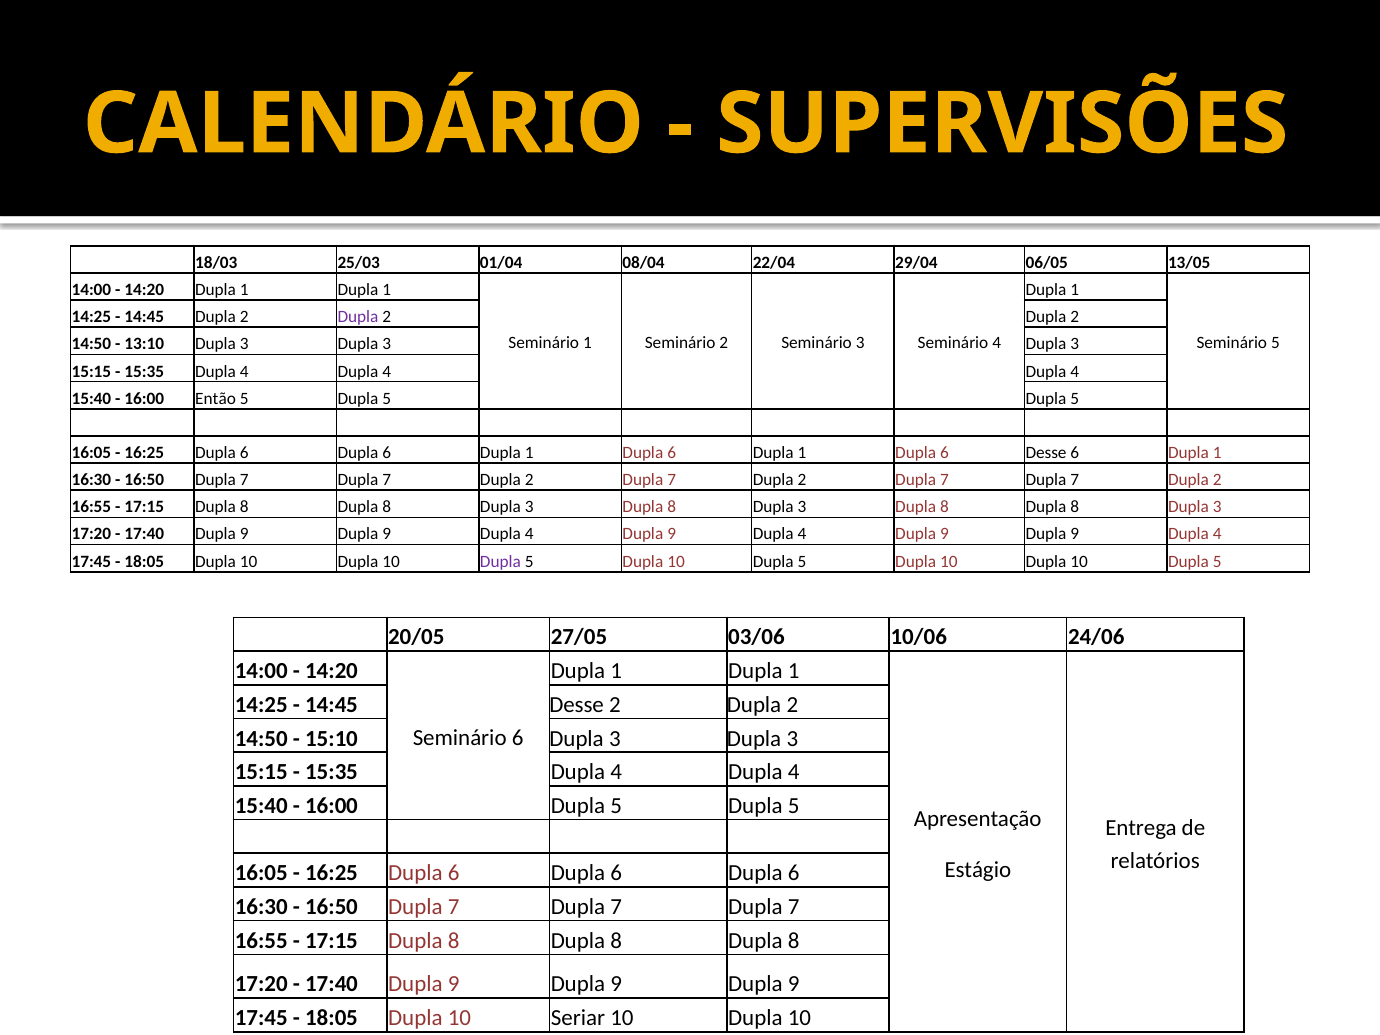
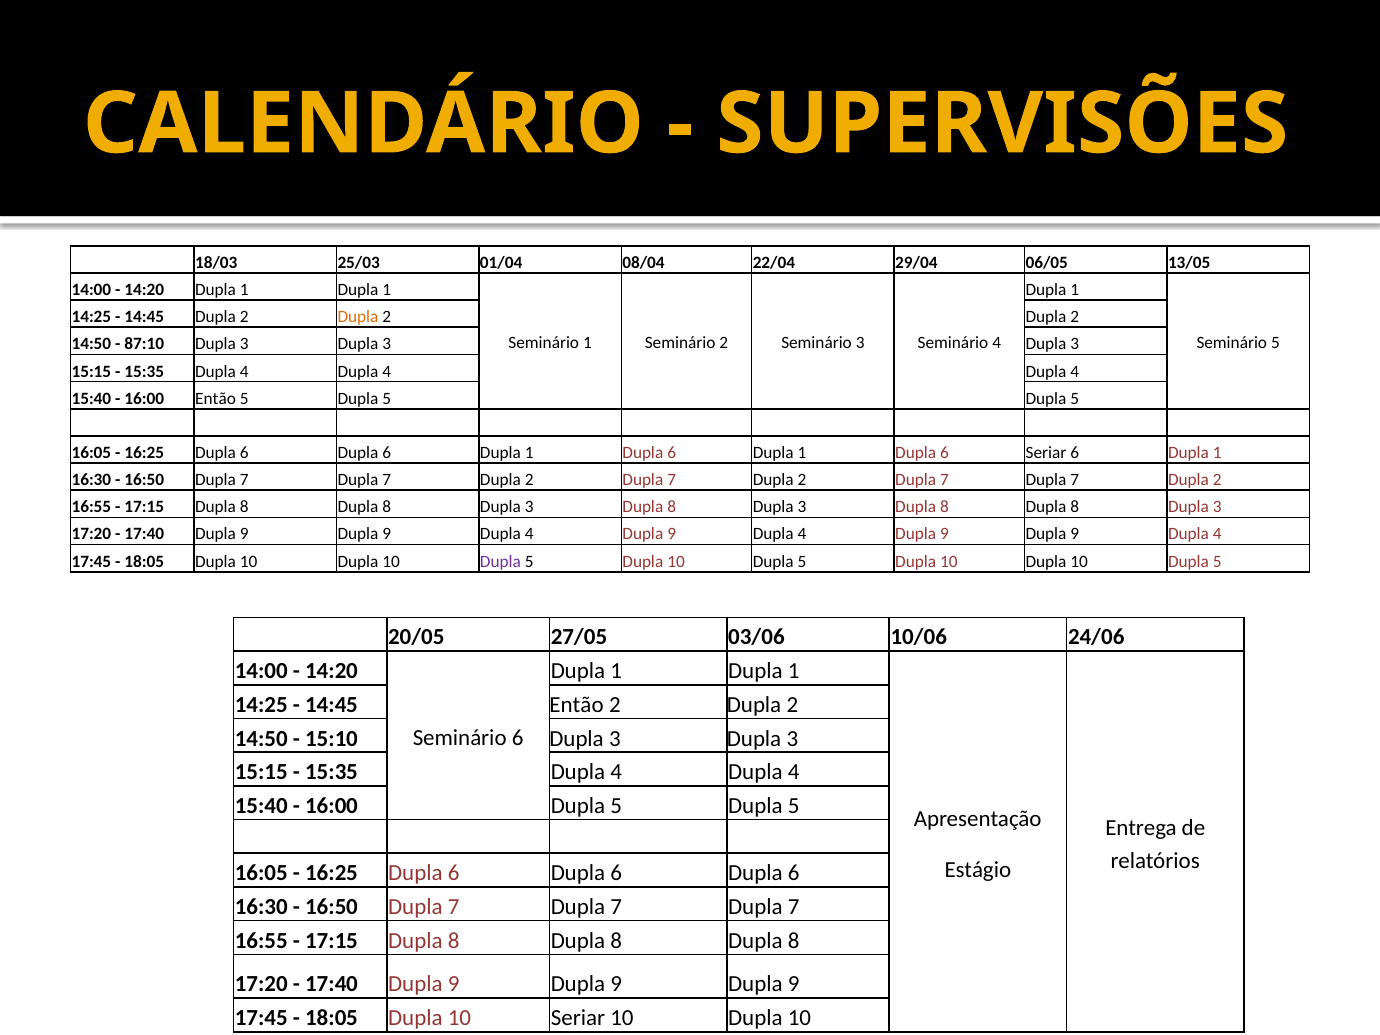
Dupla colour: purple -> orange (358, 317)
13:10: 13:10 -> 87:10 (144, 344)
6 Desse: Desse -> Seriar (1046, 453)
14:45 Desse: Desse -> Então (577, 705)
